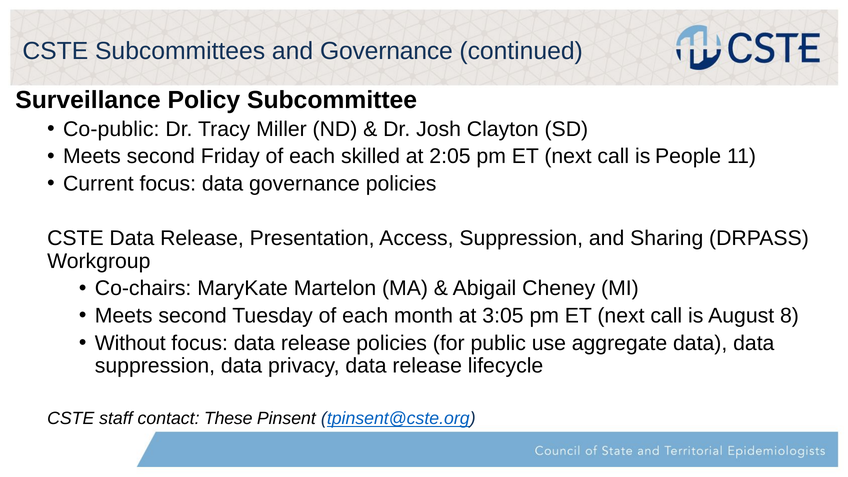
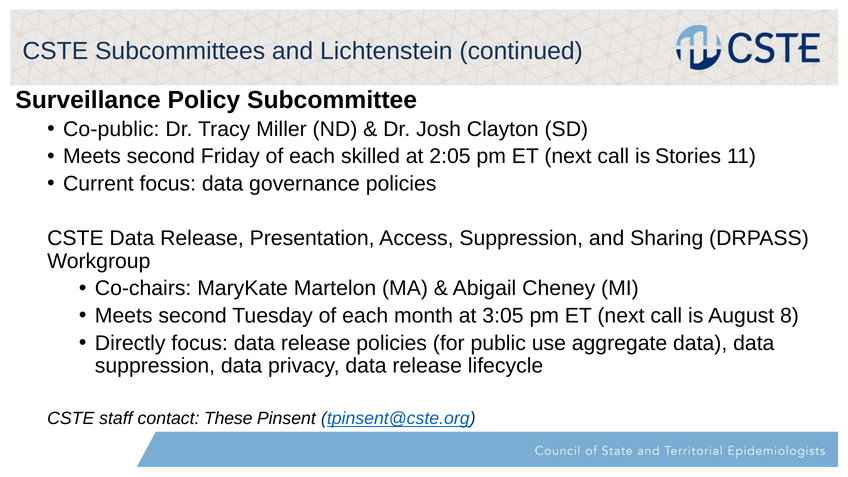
and Governance: Governance -> Lichtenstein (386, 51)
People: People -> Stories (688, 156)
Without: Without -> Directly (130, 343)
